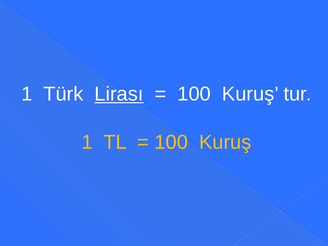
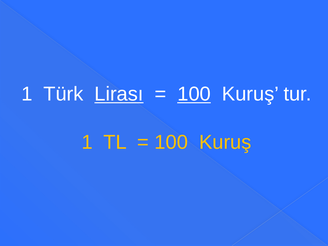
100 underline: none -> present (194, 94)
